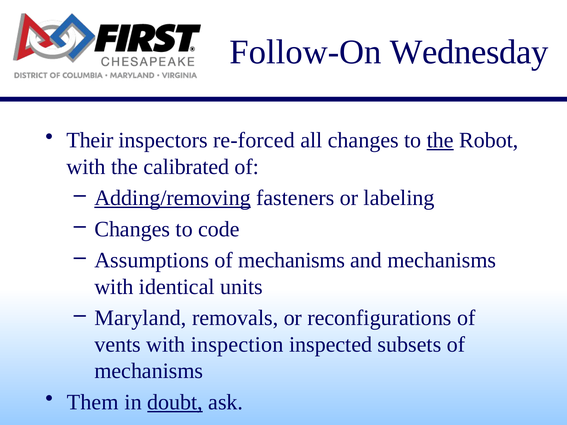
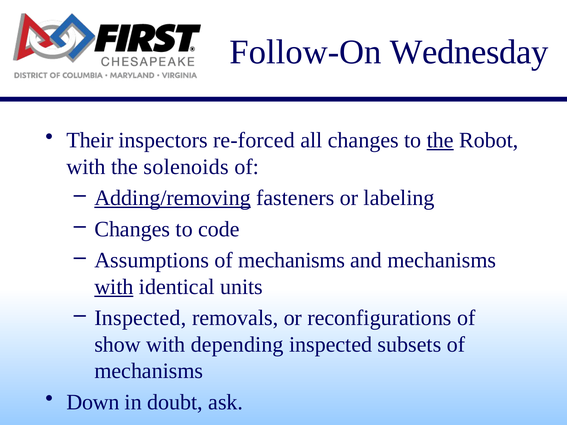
calibrated: calibrated -> solenoids (186, 167)
with underline: none -> present (114, 287)
Maryland: Maryland -> Inspected (140, 318)
vents: vents -> show (118, 345)
inspection: inspection -> depending (237, 345)
Them: Them -> Down (93, 402)
doubt underline: present -> none (175, 402)
